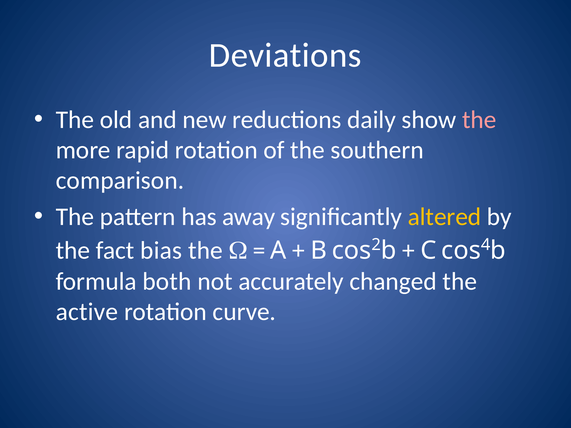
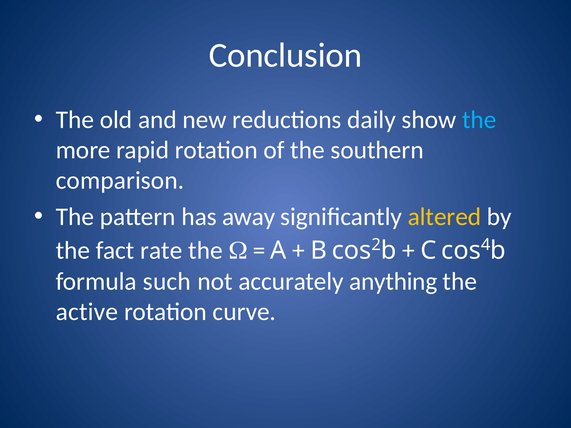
Deviations: Deviations -> Conclusion (285, 55)
the colour: pink -> light blue (479, 120)
bias: bias -> rate (161, 251)
both: both -> such (167, 282)
changed: changed -> anything (393, 282)
